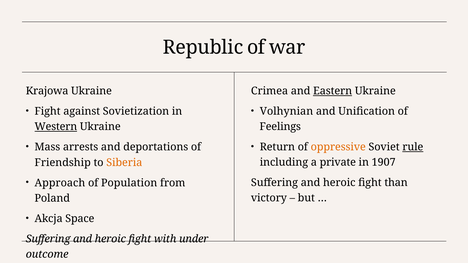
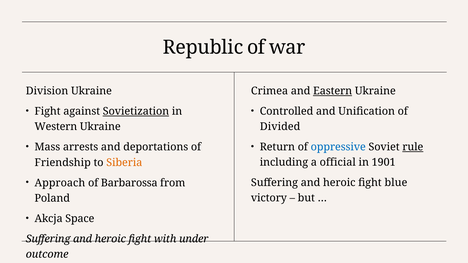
Krajowa: Krajowa -> Division (47, 91)
Sovietization underline: none -> present (136, 111)
Volhynian: Volhynian -> Controlled (287, 111)
Feelings: Feelings -> Divided (280, 127)
Western underline: present -> none (56, 127)
oppressive colour: orange -> blue (338, 147)
private: private -> official (338, 163)
1907: 1907 -> 1901 (384, 163)
Population: Population -> Barbarossa (129, 183)
than: than -> blue (396, 183)
